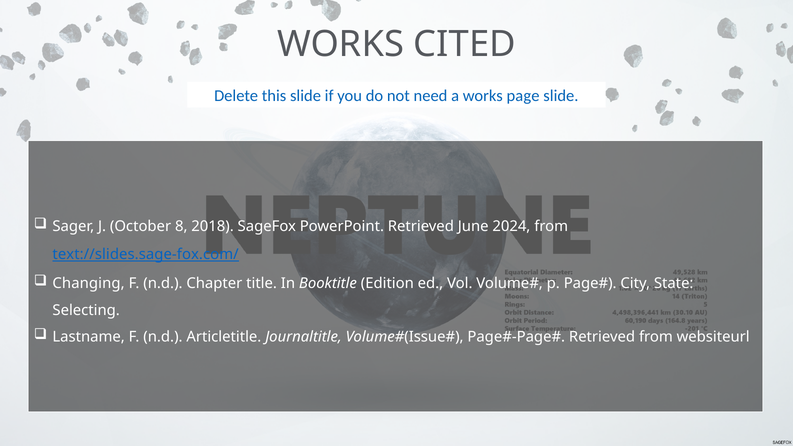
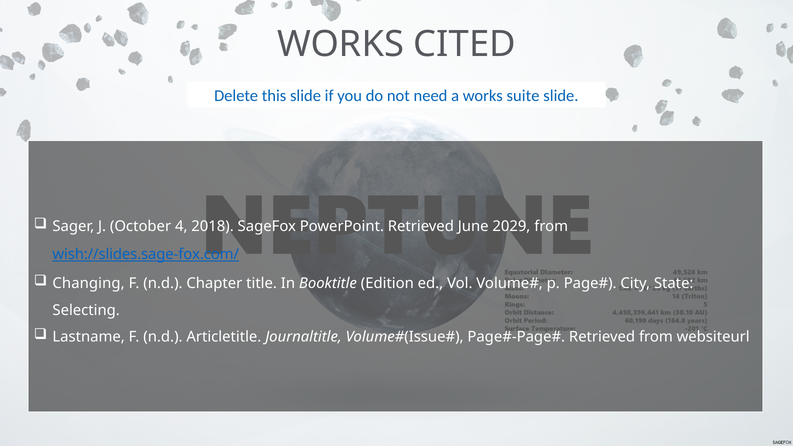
page: page -> suite (523, 96)
8: 8 -> 4 (181, 226)
2024: 2024 -> 2029 (511, 226)
text://slides.sage-fox.com/: text://slides.sage-fox.com/ -> wish://slides.sage-fox.com/ (146, 254)
